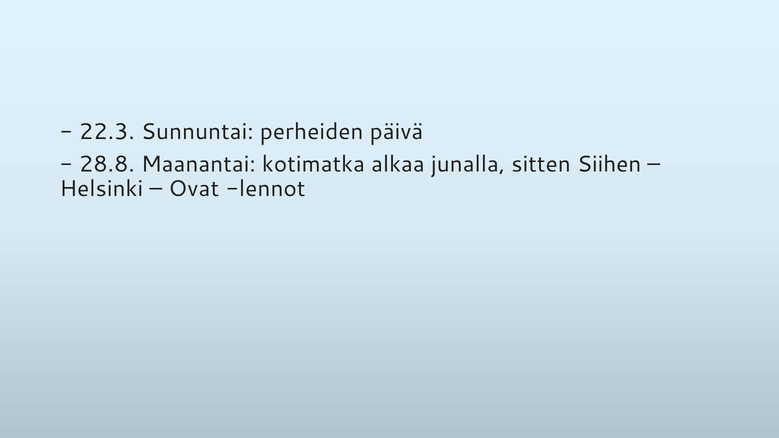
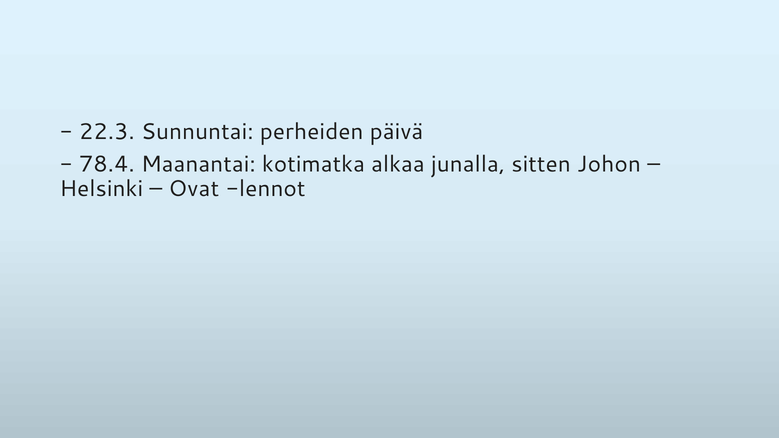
28.8: 28.8 -> 78.4 (107, 164)
Siihen: Siihen -> Johon (609, 164)
